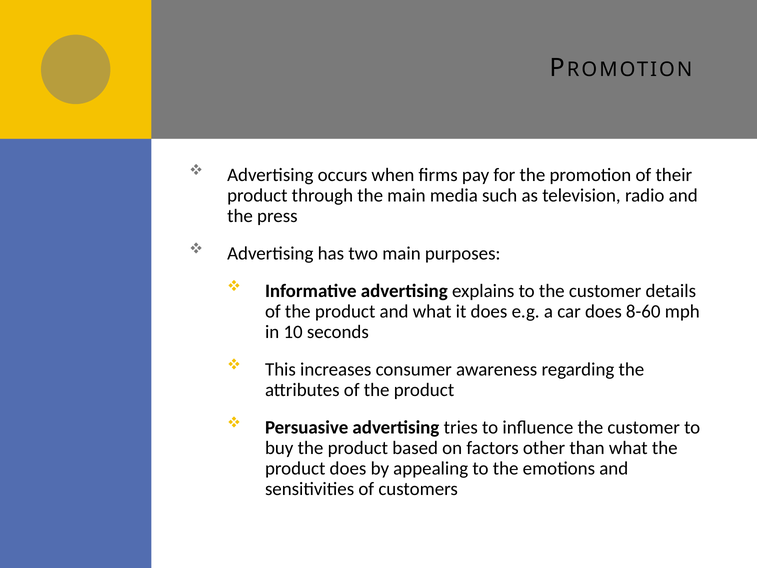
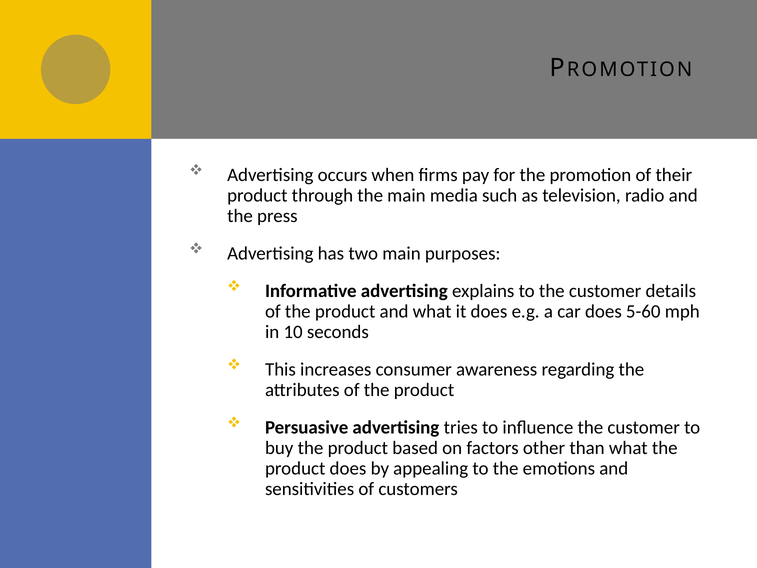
8-60: 8-60 -> 5-60 (643, 311)
